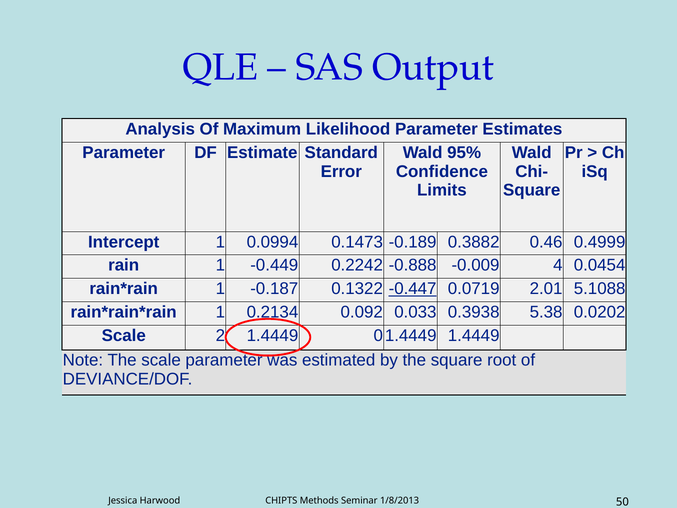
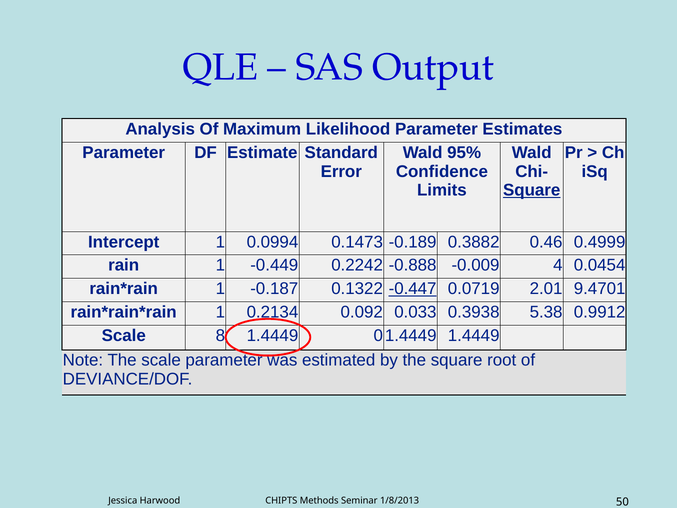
Square underline: none -> present (532, 190)
5.1088: 5.1088 -> 9.4701 (600, 289)
0.0202: 0.0202 -> 0.9912 (600, 312)
2: 2 -> 8 (220, 336)
